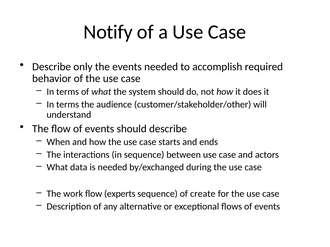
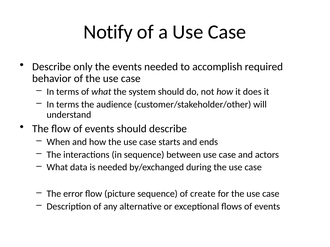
work: work -> error (73, 194)
experts: experts -> picture (120, 194)
